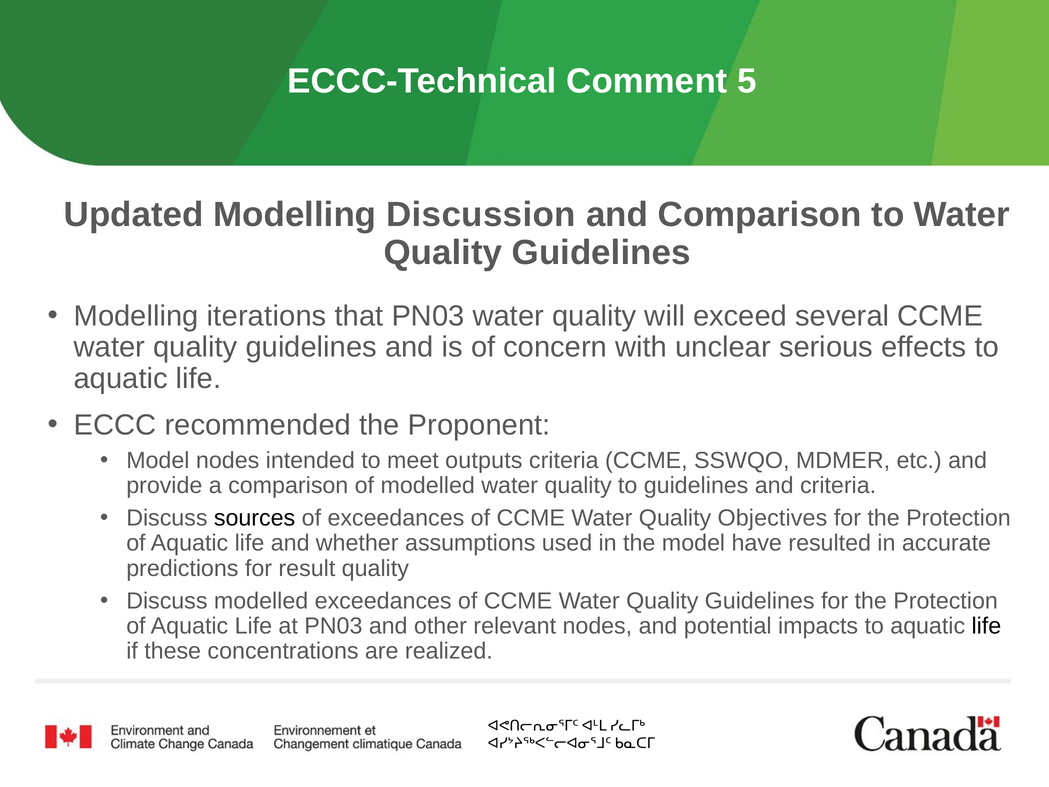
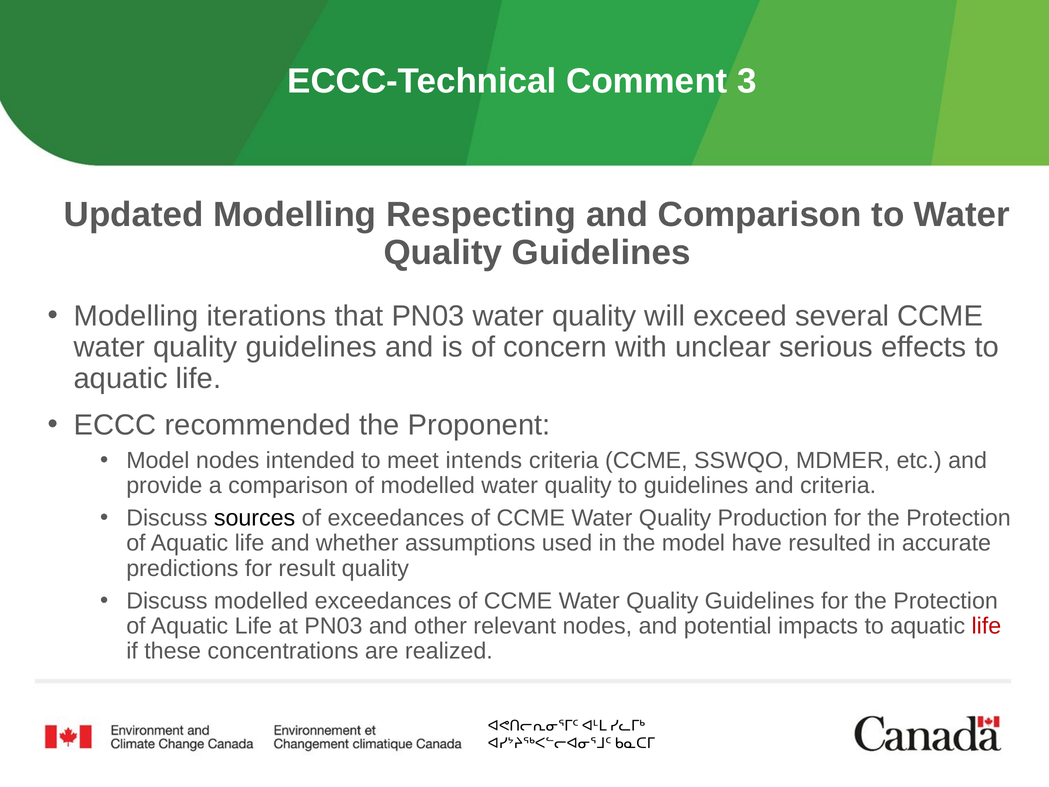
5: 5 -> 3 (747, 81)
Discussion: Discussion -> Respecting (481, 215)
outputs: outputs -> intends (484, 460)
Objectives: Objectives -> Production (773, 518)
life colour: black -> red (986, 626)
